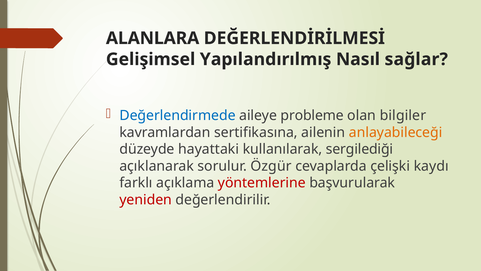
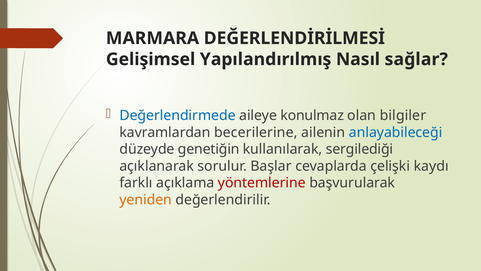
ALANLARA: ALANLARA -> MARMARA (152, 38)
probleme: probleme -> konulmaz (312, 115)
sertifikasına: sertifikasına -> becerilerine (256, 132)
anlayabileceği colour: orange -> blue (396, 132)
hayattaki: hayattaki -> genetiğin (209, 149)
Özgür: Özgür -> Başlar (271, 166)
yeniden colour: red -> orange (146, 199)
